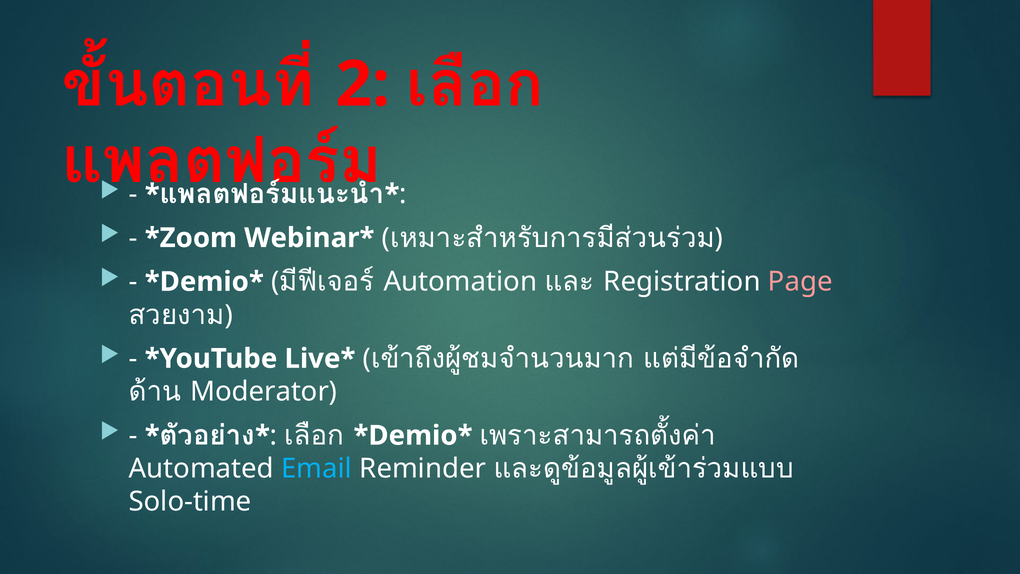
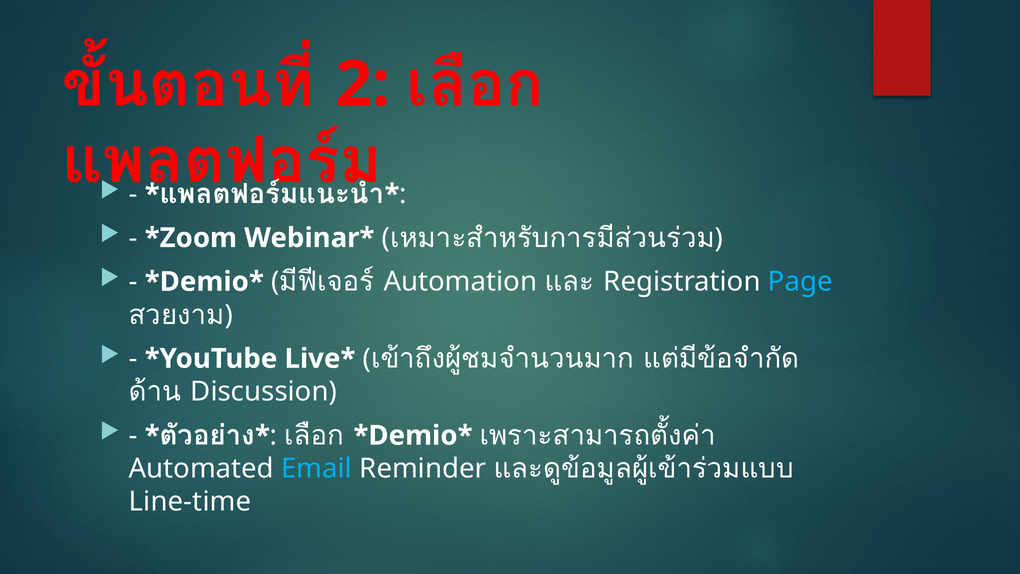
Page colour: pink -> light blue (800, 282)
Moderator: Moderator -> Discussion (264, 392)
Solo-time: Solo-time -> Line-time (190, 502)
